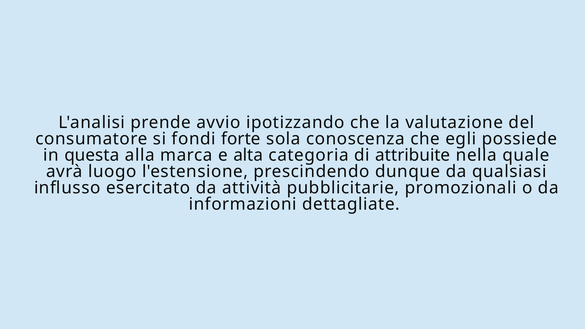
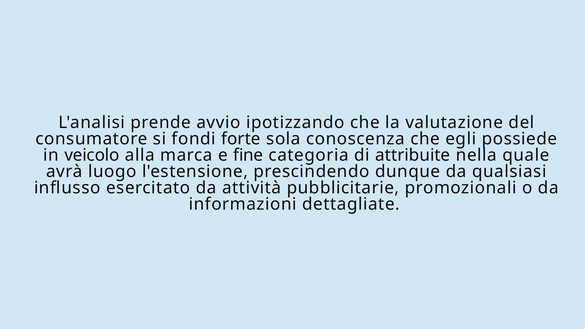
questa: questa -> veicolo (92, 155)
alta: alta -> fine (248, 155)
